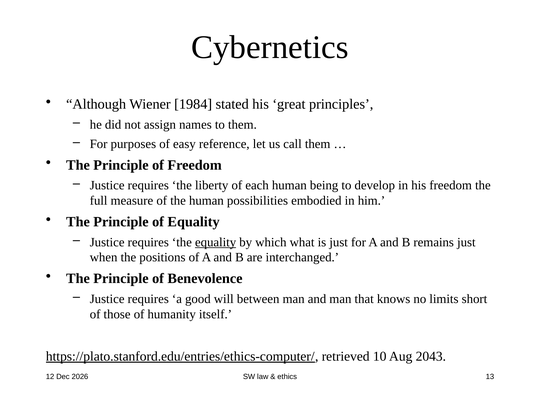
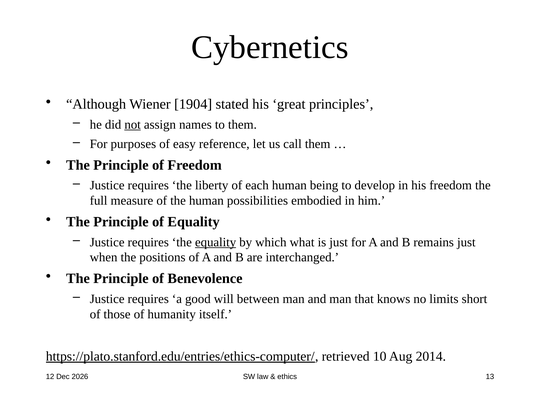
1984: 1984 -> 1904 (193, 104)
not underline: none -> present (133, 124)
2043: 2043 -> 2014 (431, 356)
